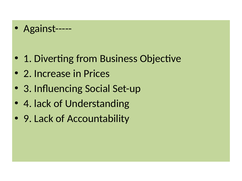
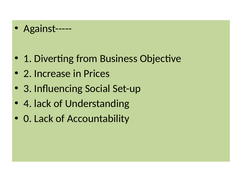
9: 9 -> 0 (28, 119)
